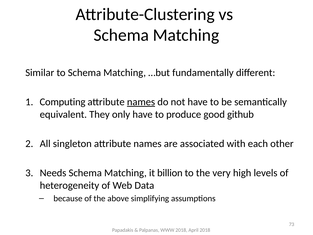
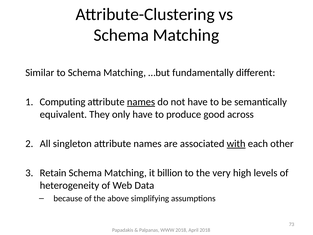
github: github -> across (240, 114)
with underline: none -> present (236, 143)
Needs: Needs -> Retain (53, 173)
